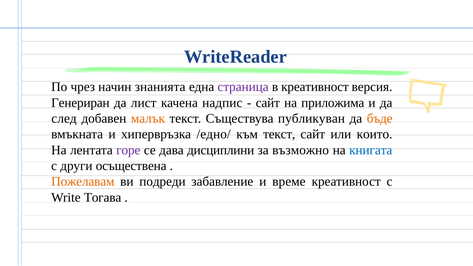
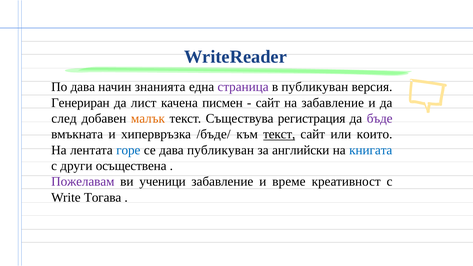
По чрез: чрез -> дава (83, 87)
в креативност: креативност -> публикуван (315, 87)
надпис: надпис -> писмен (222, 103)
на приложима: приложима -> забавление (333, 103)
публикуван: публикуван -> регистрация (312, 119)
бъде colour: orange -> purple (380, 119)
/едно/: /едно/ -> /бъде/ (214, 134)
текст underline: none -> present (279, 134)
горе colour: purple -> blue (128, 150)
дава дисциплини: дисциплини -> публикуван (221, 150)
възможно: възможно -> английски (301, 150)
Пожелавам colour: orange -> purple (83, 182)
подреди: подреди -> ученици (163, 182)
